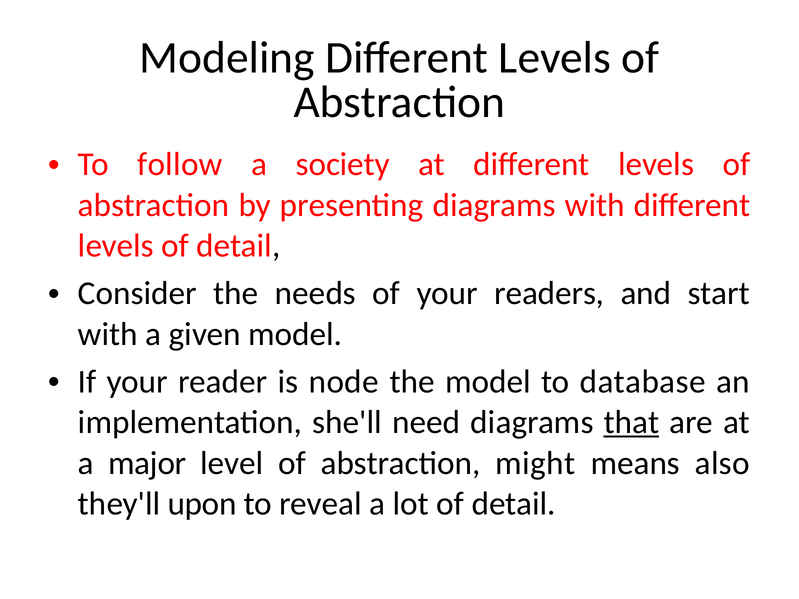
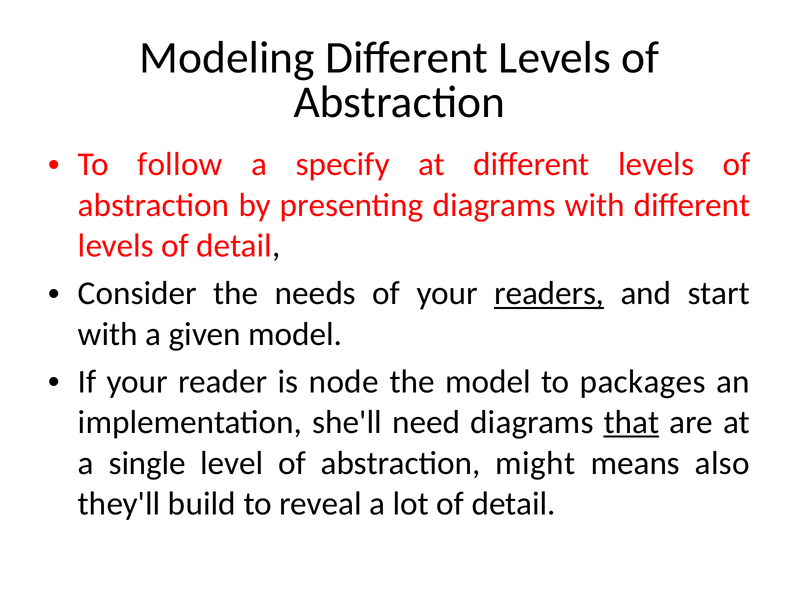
society: society -> specify (343, 165)
readers underline: none -> present (549, 294)
database: database -> packages (643, 382)
major: major -> single (147, 463)
upon: upon -> build (202, 504)
